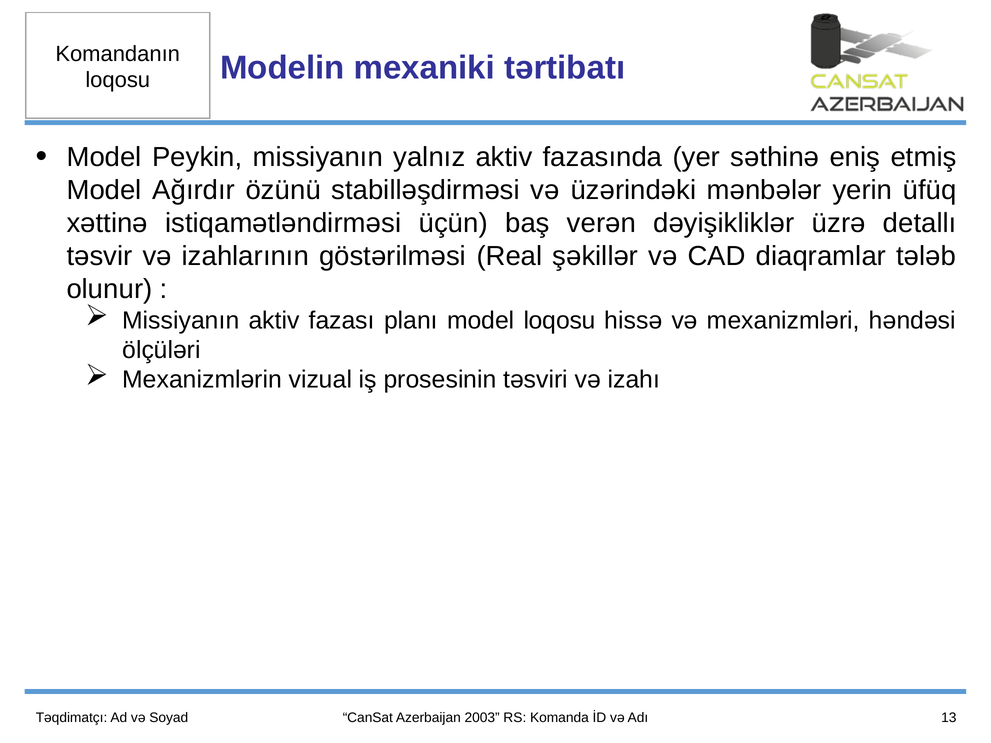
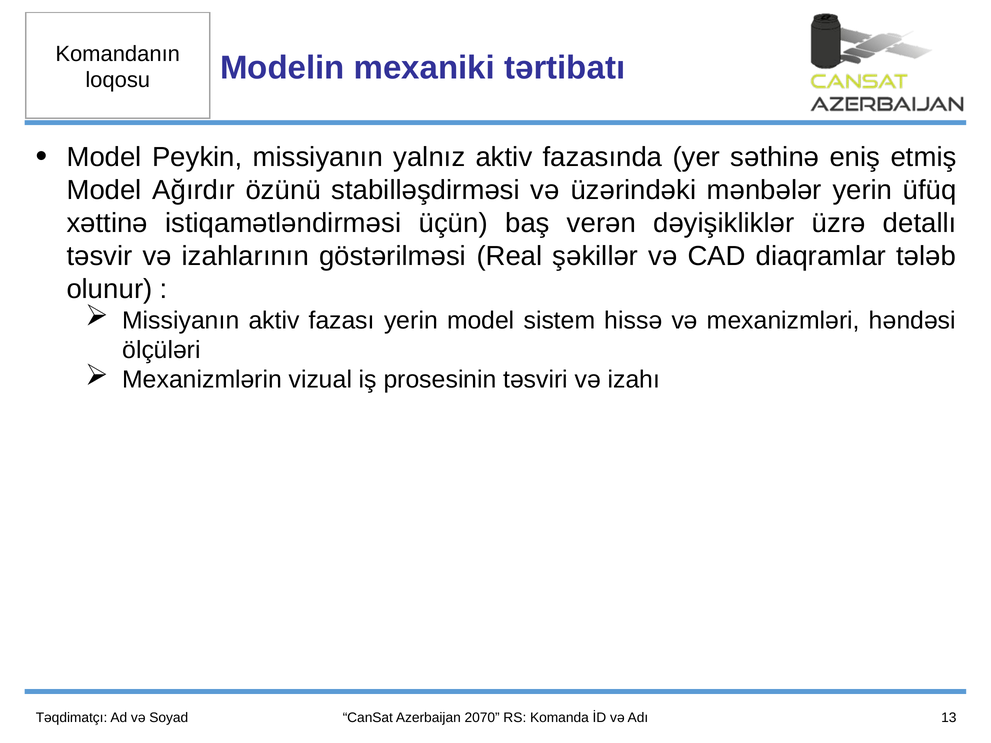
fazası planı: planı -> yerin (411, 320)
model loqosu: loqosu -> sistem (559, 320)
2003: 2003 -> 2070 (482, 718)
